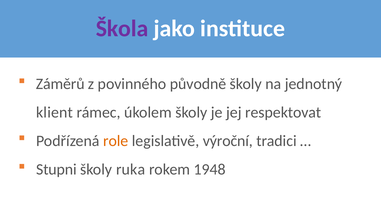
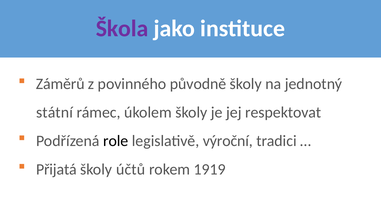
klient: klient -> státní (55, 113)
role colour: orange -> black (116, 141)
Stupni: Stupni -> Přijatá (56, 170)
ruka: ruka -> účtů (131, 170)
1948: 1948 -> 1919 (210, 170)
